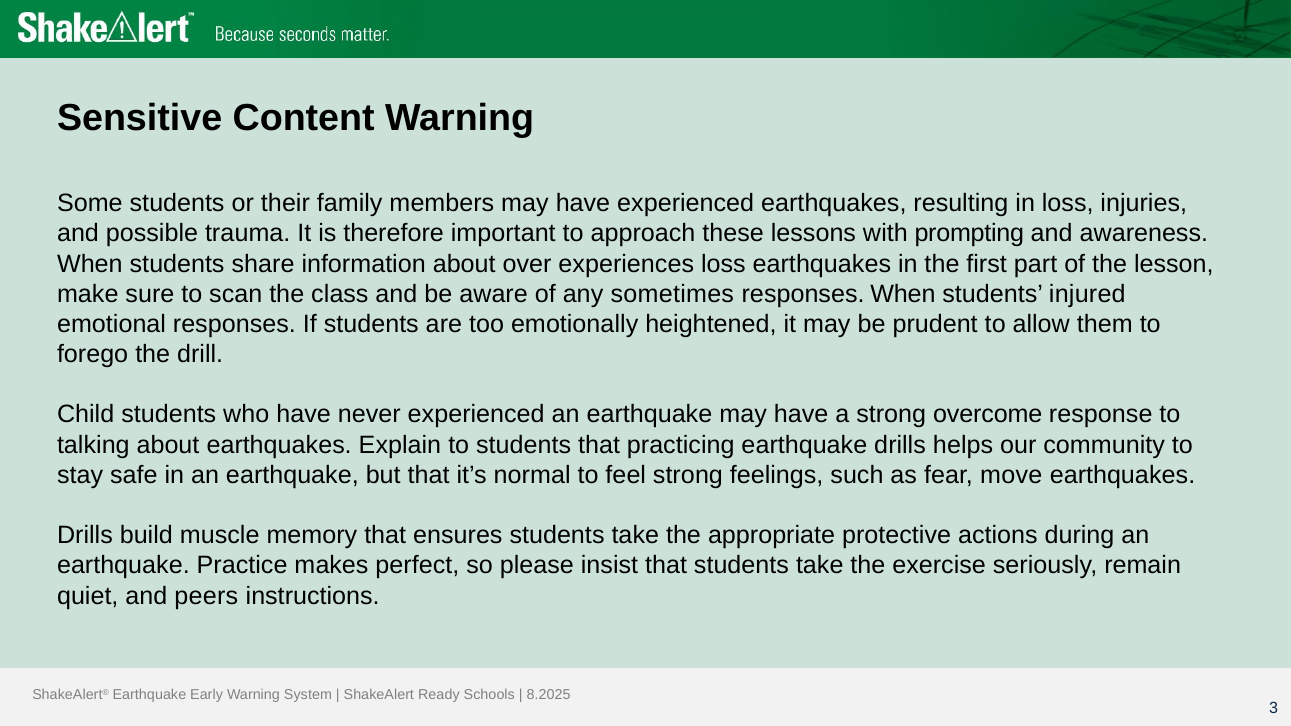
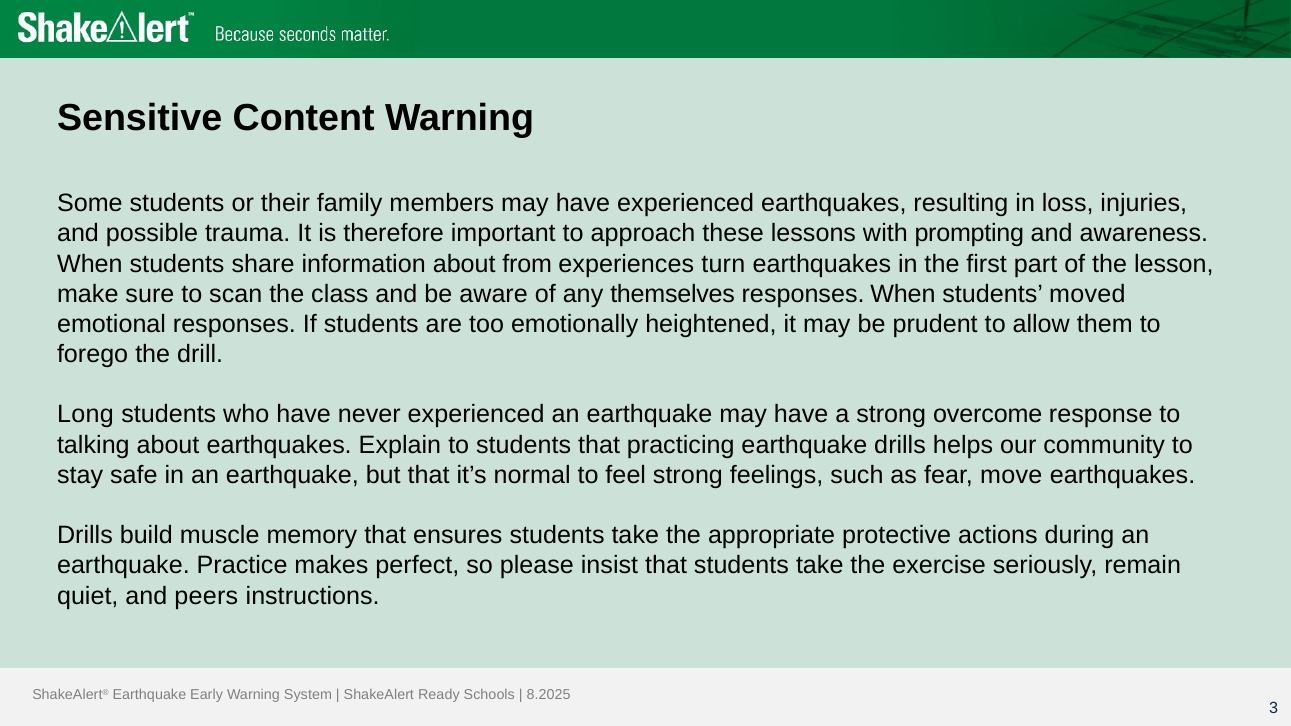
over: over -> from (527, 264)
experiences loss: loss -> turn (723, 264)
sometimes: sometimes -> themselves (673, 294)
injured: injured -> moved (1087, 294)
Child: Child -> Long (86, 415)
